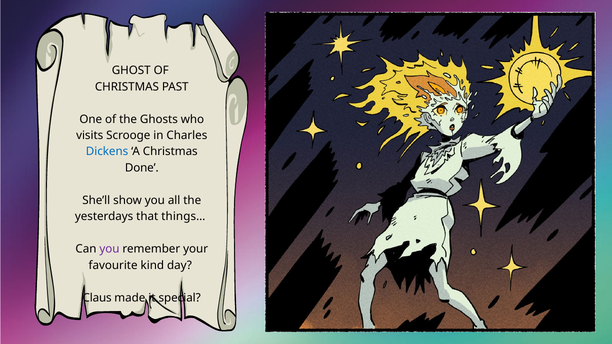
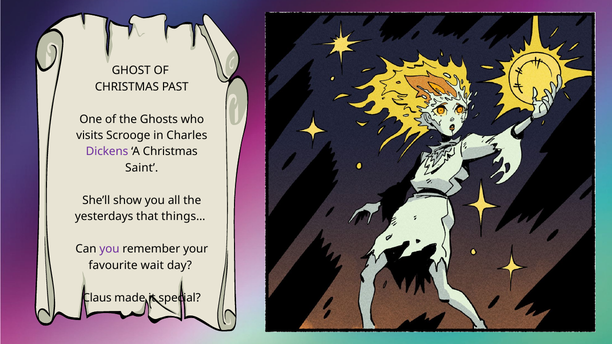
Dickens colour: blue -> purple (107, 152)
Done: Done -> Saint (142, 168)
kind: kind -> wait (152, 265)
